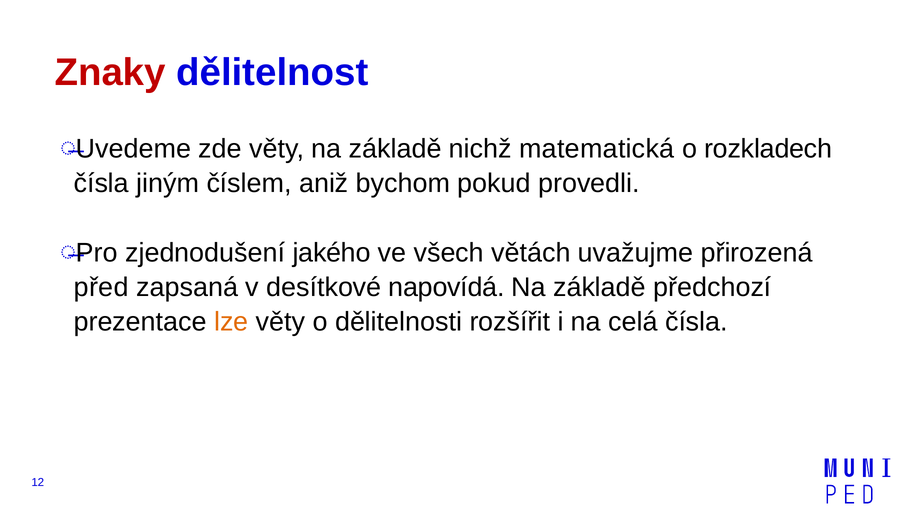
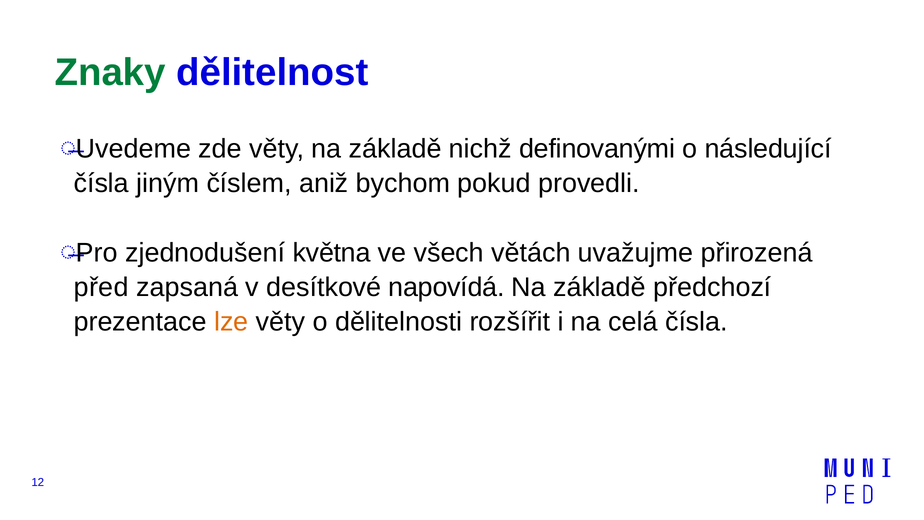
Znaky colour: red -> green (110, 73)
matematická: matematická -> definovanými (597, 149)
rozkladech: rozkladech -> následující (768, 149)
jakého: jakého -> května (332, 253)
